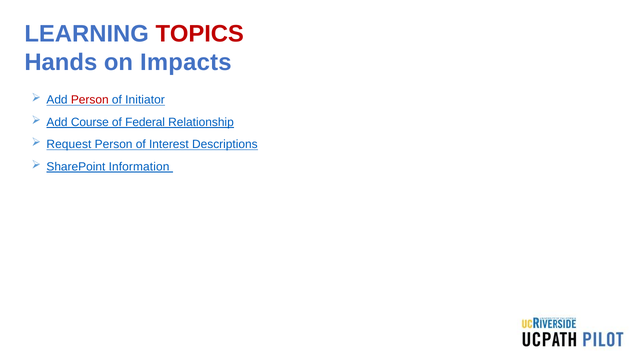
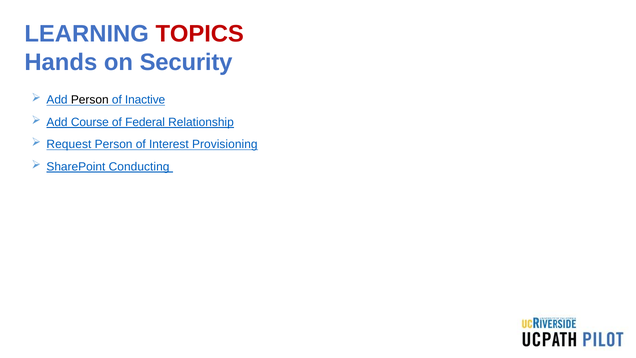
Impacts: Impacts -> Security (186, 62)
Person colour: red -> black (90, 100)
Initiator: Initiator -> Inactive (145, 100)
Descriptions: Descriptions -> Provisioning (225, 144)
Information: Information -> Conducting (139, 167)
